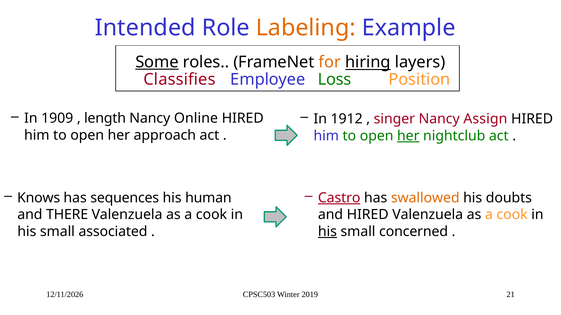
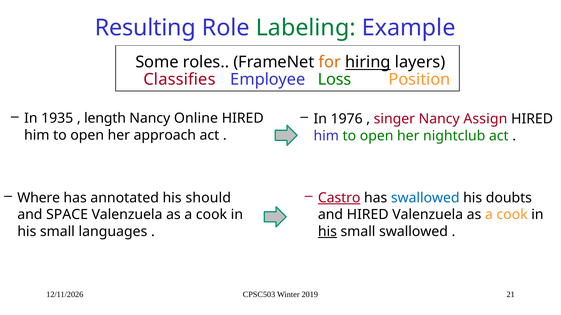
Intended: Intended -> Resulting (145, 28)
Labeling colour: orange -> green (306, 28)
Some underline: present -> none (157, 62)
1909: 1909 -> 1935 (57, 119)
1912: 1912 -> 1976 (347, 119)
her underline: present -> none (408, 136)
Knows: Knows -> Where (39, 198)
sequences: sequences -> annotated (125, 198)
human: human -> should (208, 198)
swallowed colour: orange -> blue (425, 198)
THERE: THERE -> SPACE (67, 215)
associated: associated -> languages (113, 232)
small concerned: concerned -> swallowed (414, 232)
